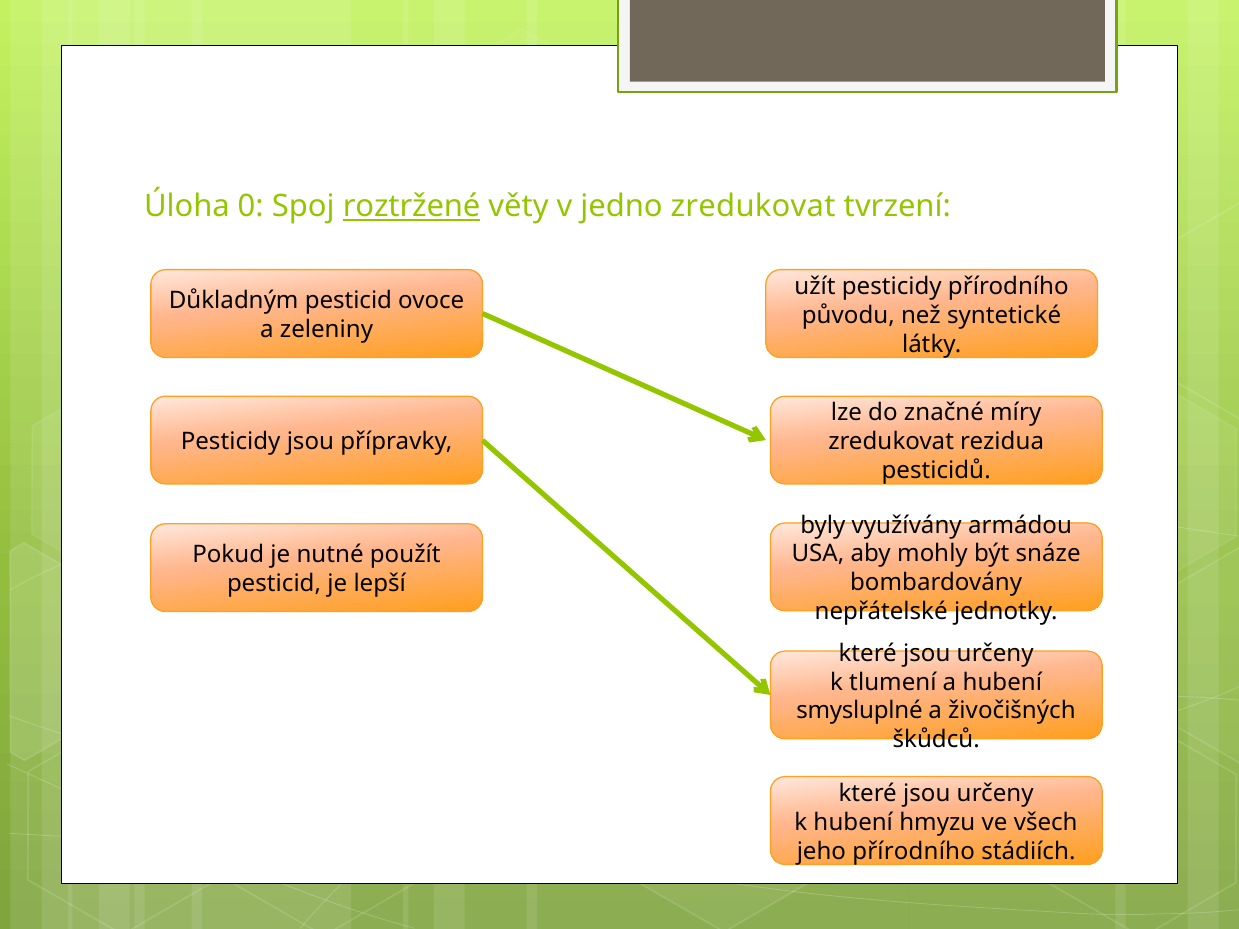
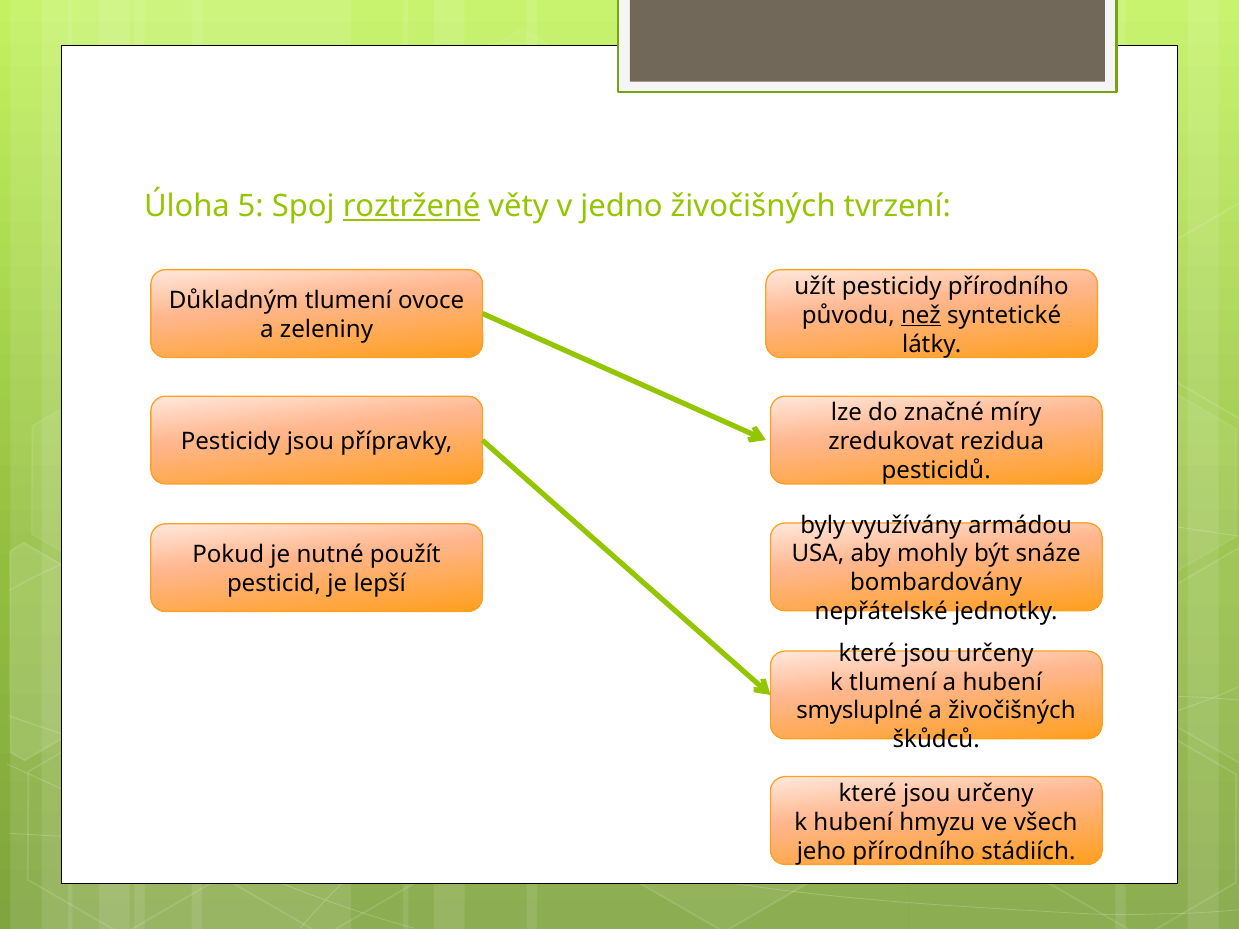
0: 0 -> 5 (251, 207)
jedno zredukovat: zredukovat -> živočišných (753, 207)
Důkladným pesticid: pesticid -> tlumení (348, 301)
než underline: none -> present (921, 315)
